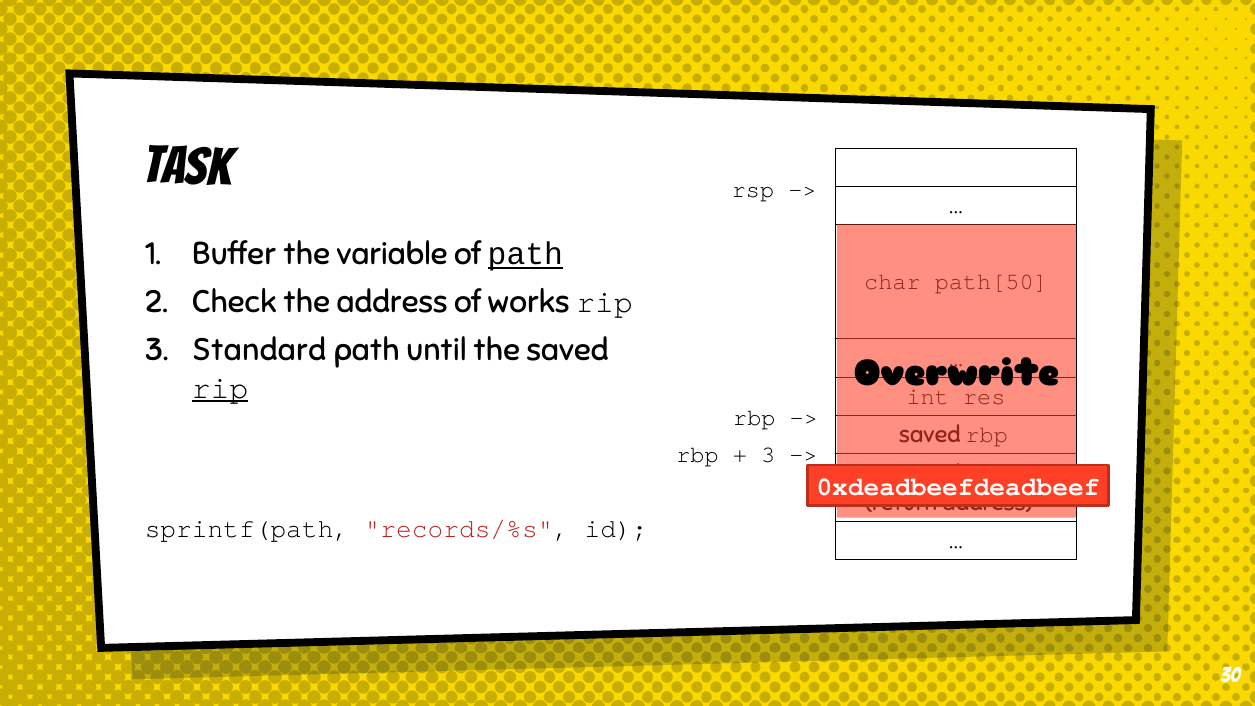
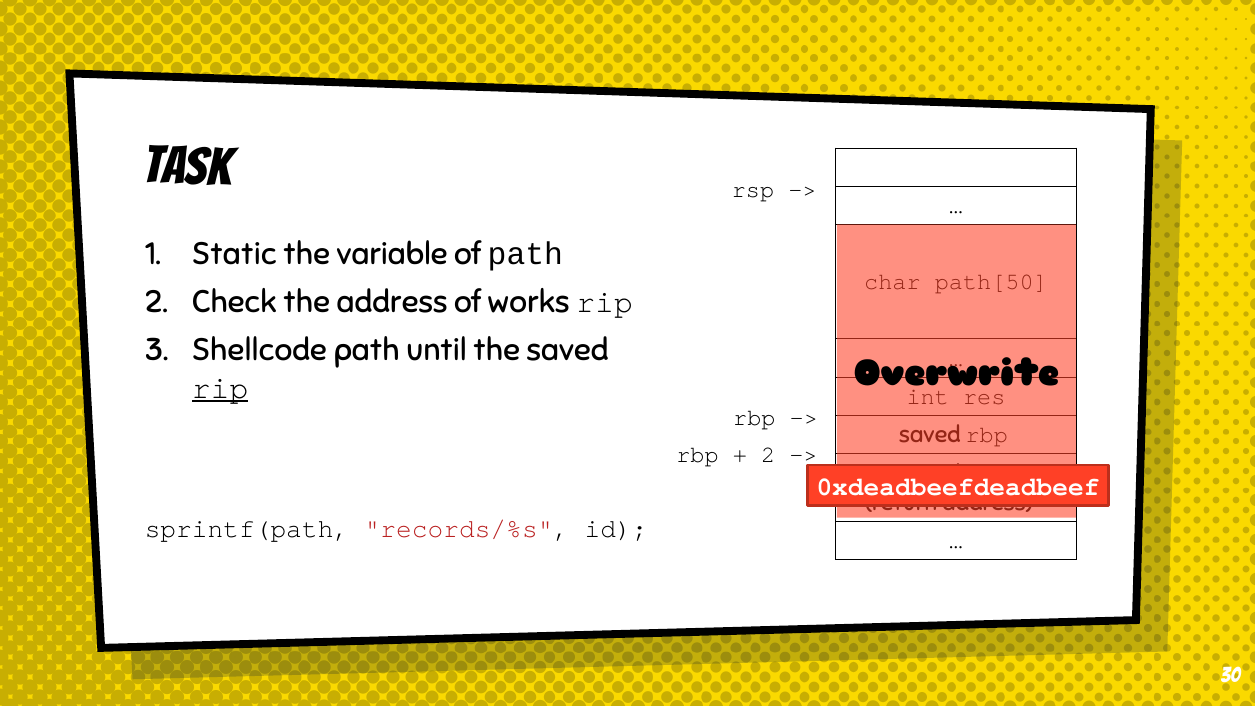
Buffer: Buffer -> Static (234, 254)
path underline: present -> none (525, 254)
Standard: Standard -> Shellcode (259, 350)
3: 3 -> 2 (768, 455)
